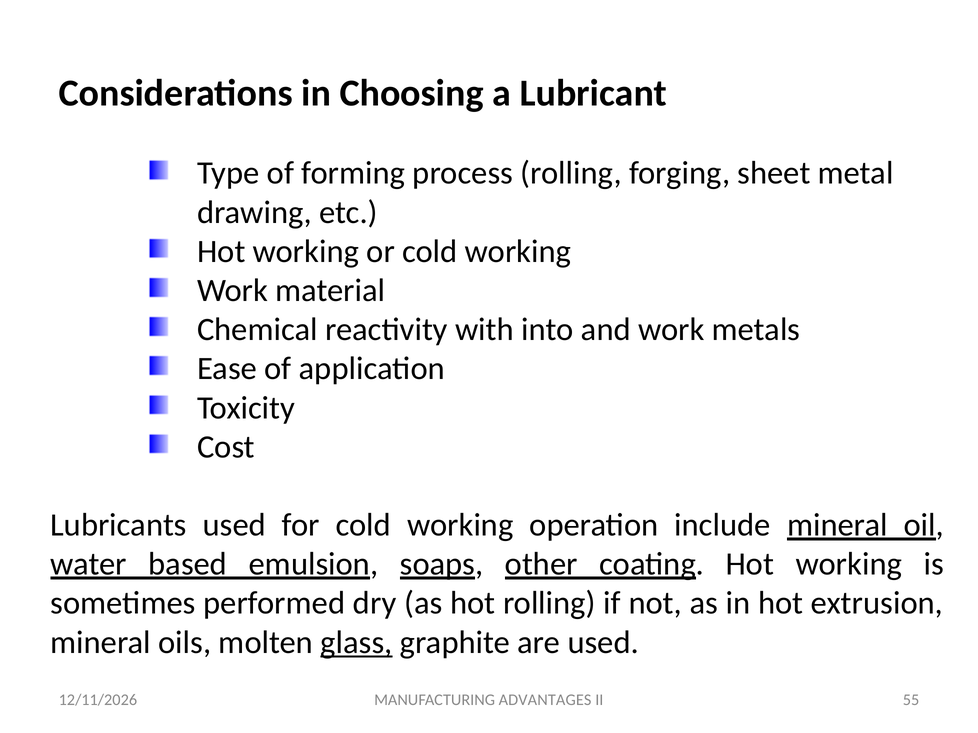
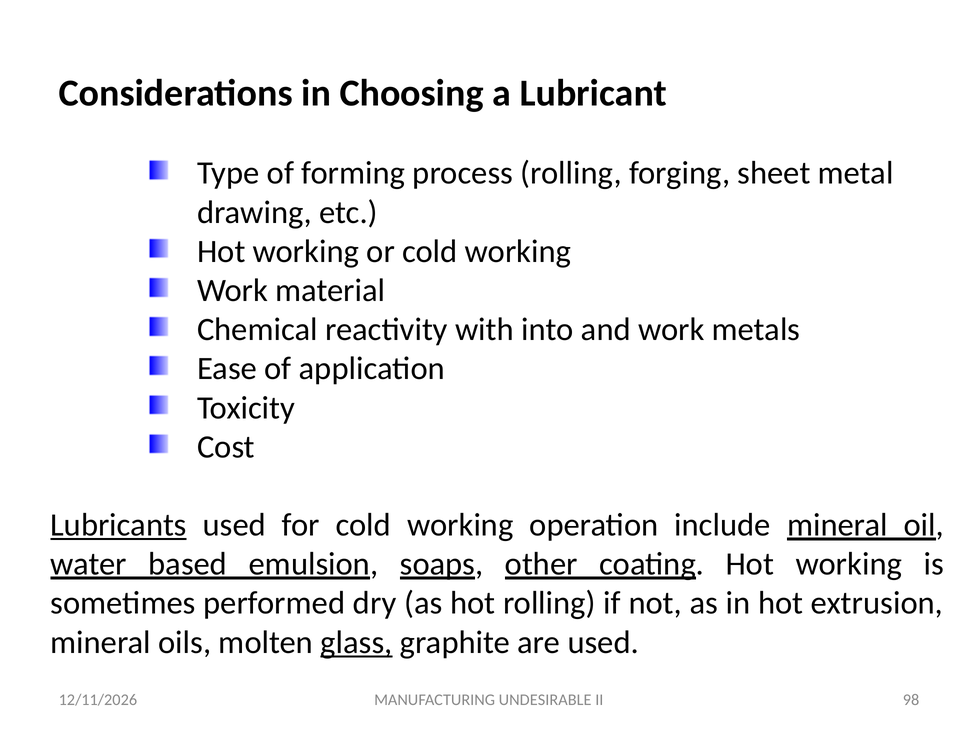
Lubricants underline: none -> present (119, 525)
ADVANTAGES: ADVANTAGES -> UNDESIRABLE (545, 700)
55: 55 -> 98 (911, 700)
